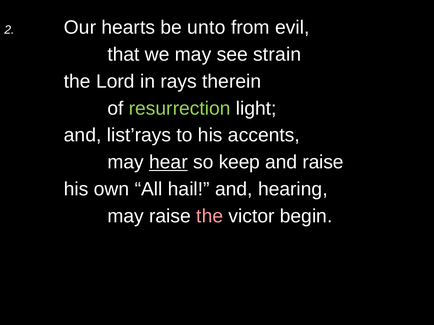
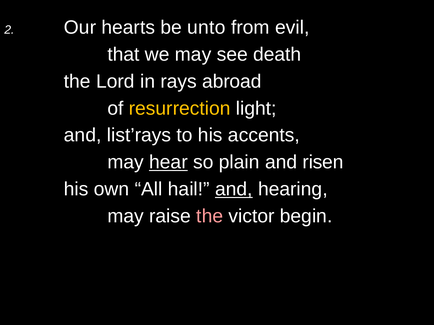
strain: strain -> death (277, 54)
therein: therein -> abroad (232, 81)
resurrection colour: light green -> yellow (180, 108)
keep: keep -> plain (239, 163)
and raise: raise -> risen (323, 163)
and underline: none -> present (234, 190)
